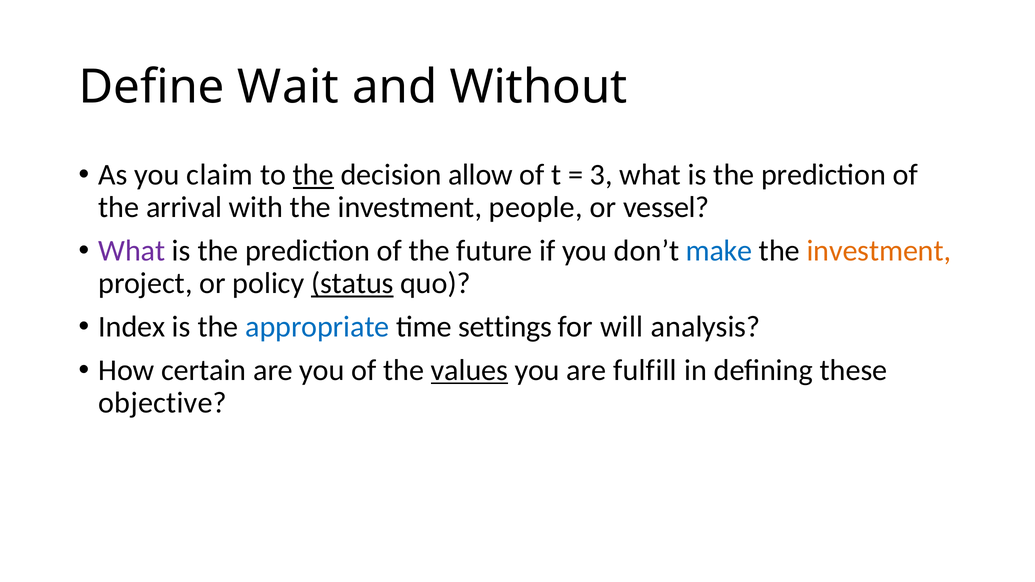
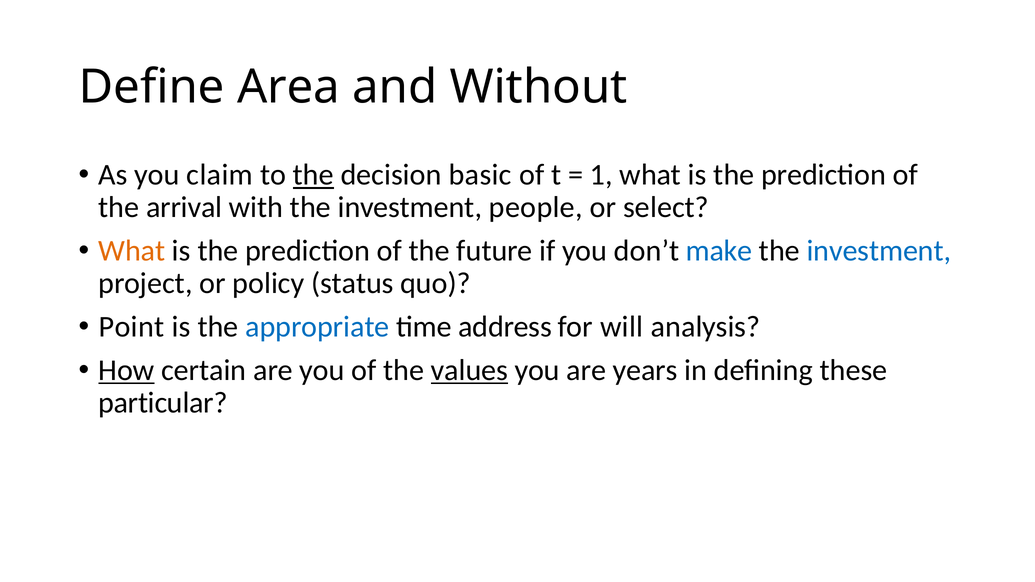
Wait: Wait -> Area (289, 87)
allow: allow -> basic (480, 175)
3: 3 -> 1 (601, 175)
vessel: vessel -> select (666, 208)
What colour: purple -> orange (132, 251)
investment colour: orange -> blue (879, 251)
status underline: present -> none (352, 284)
Index: Index -> Point (132, 327)
settings: settings -> address (505, 327)
How underline: none -> present (126, 370)
fulfill: fulfill -> years (645, 370)
objective: objective -> particular (163, 403)
